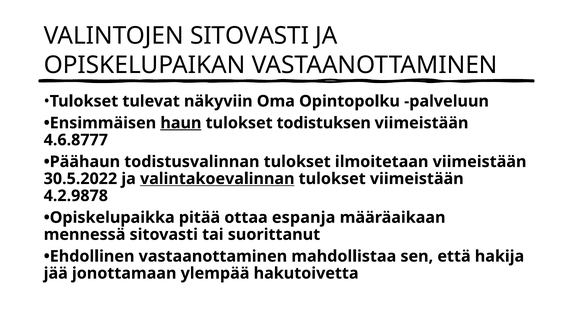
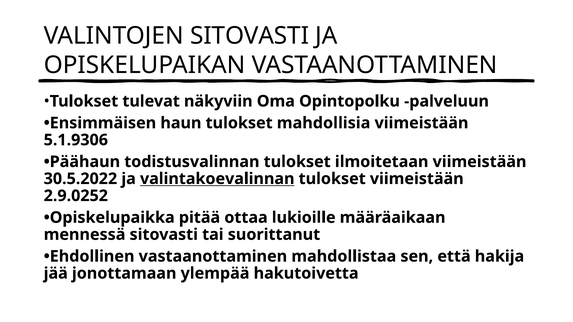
haun underline: present -> none (181, 123)
todistuksen: todistuksen -> mahdollisia (324, 123)
4.6.8777: 4.6.8777 -> 5.1.9306 (76, 140)
4.2.9878: 4.2.9878 -> 2.9.0252 (76, 196)
espanja: espanja -> lukioille (304, 218)
